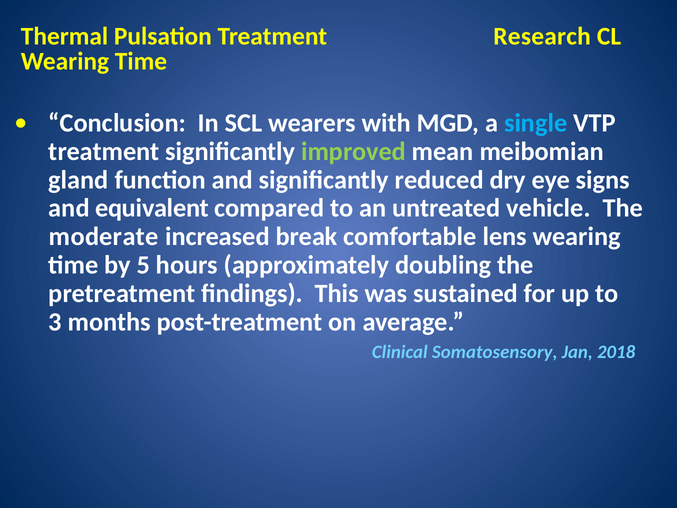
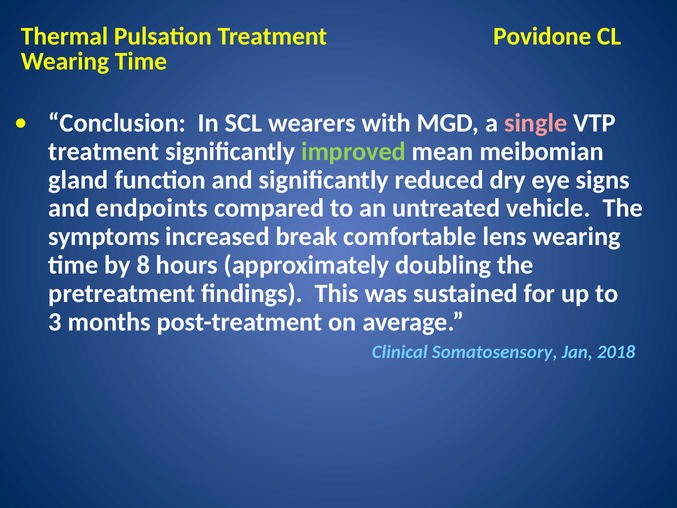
Research: Research -> Povidone (542, 36)
single colour: light blue -> pink (536, 123)
equivalent: equivalent -> endpoints (152, 208)
moderate: moderate -> symptoms (104, 237)
5: 5 -> 8 (143, 265)
